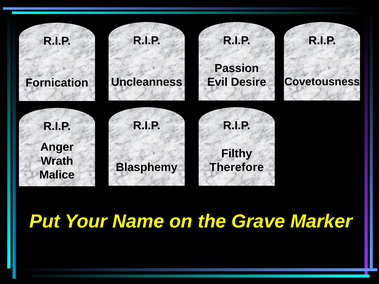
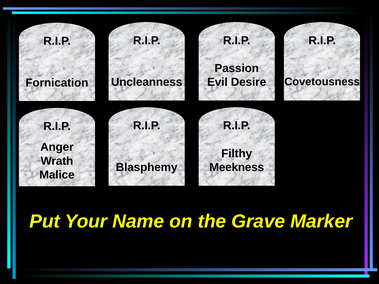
Therefore: Therefore -> Meekness (237, 167)
